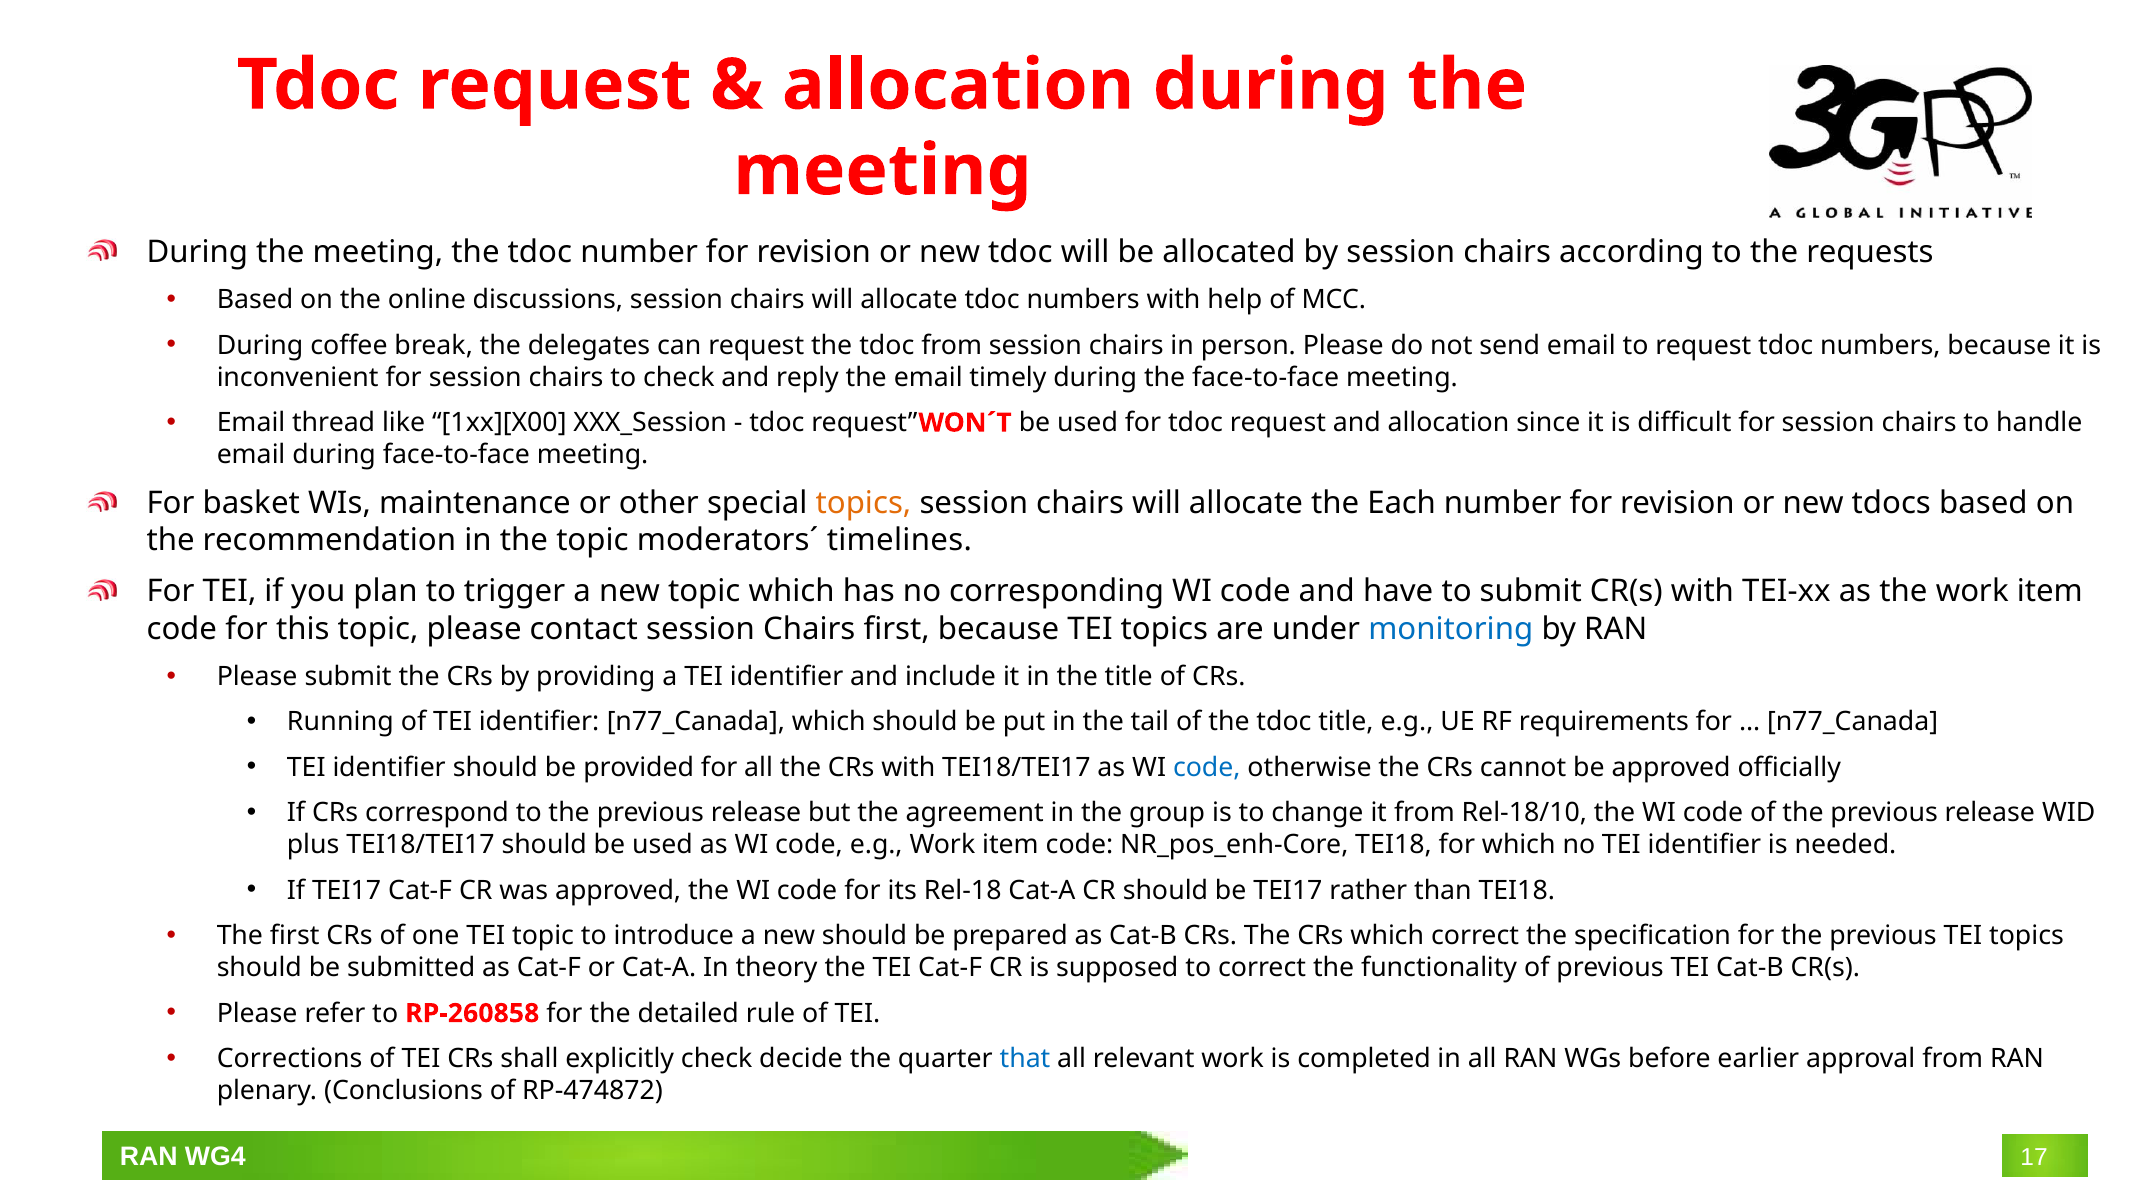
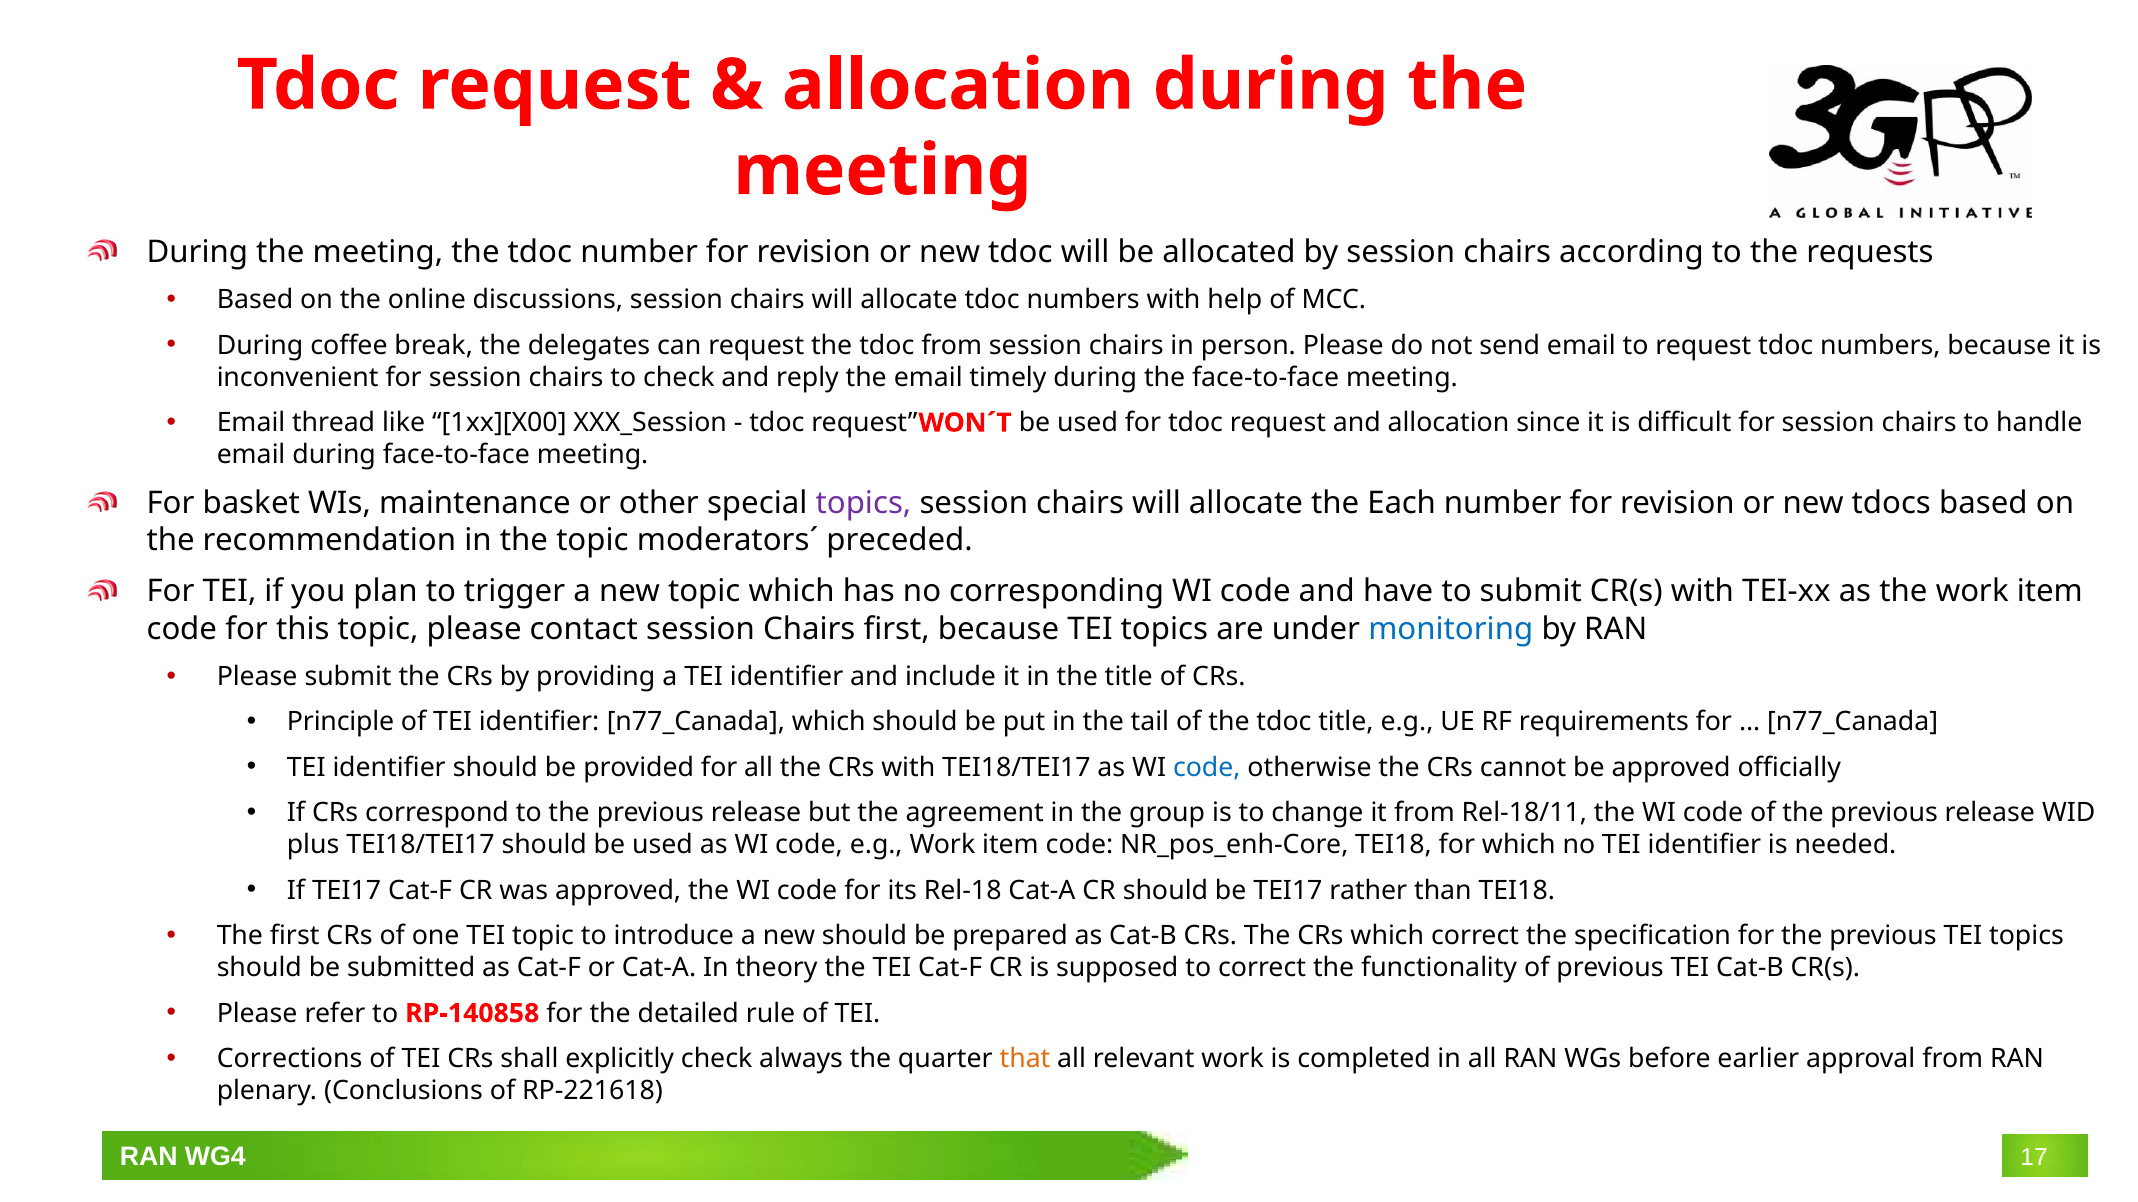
topics colour: orange -> purple (863, 504)
timelines: timelines -> preceded (900, 541)
Running: Running -> Principle (341, 722)
Rel-18/10: Rel-18/10 -> Rel-18/11 (1524, 813)
RP-260858: RP-260858 -> RP-140858 (472, 1014)
decide: decide -> always (801, 1059)
that colour: blue -> orange (1025, 1059)
RP-474872: RP-474872 -> RP-221618 (593, 1091)
